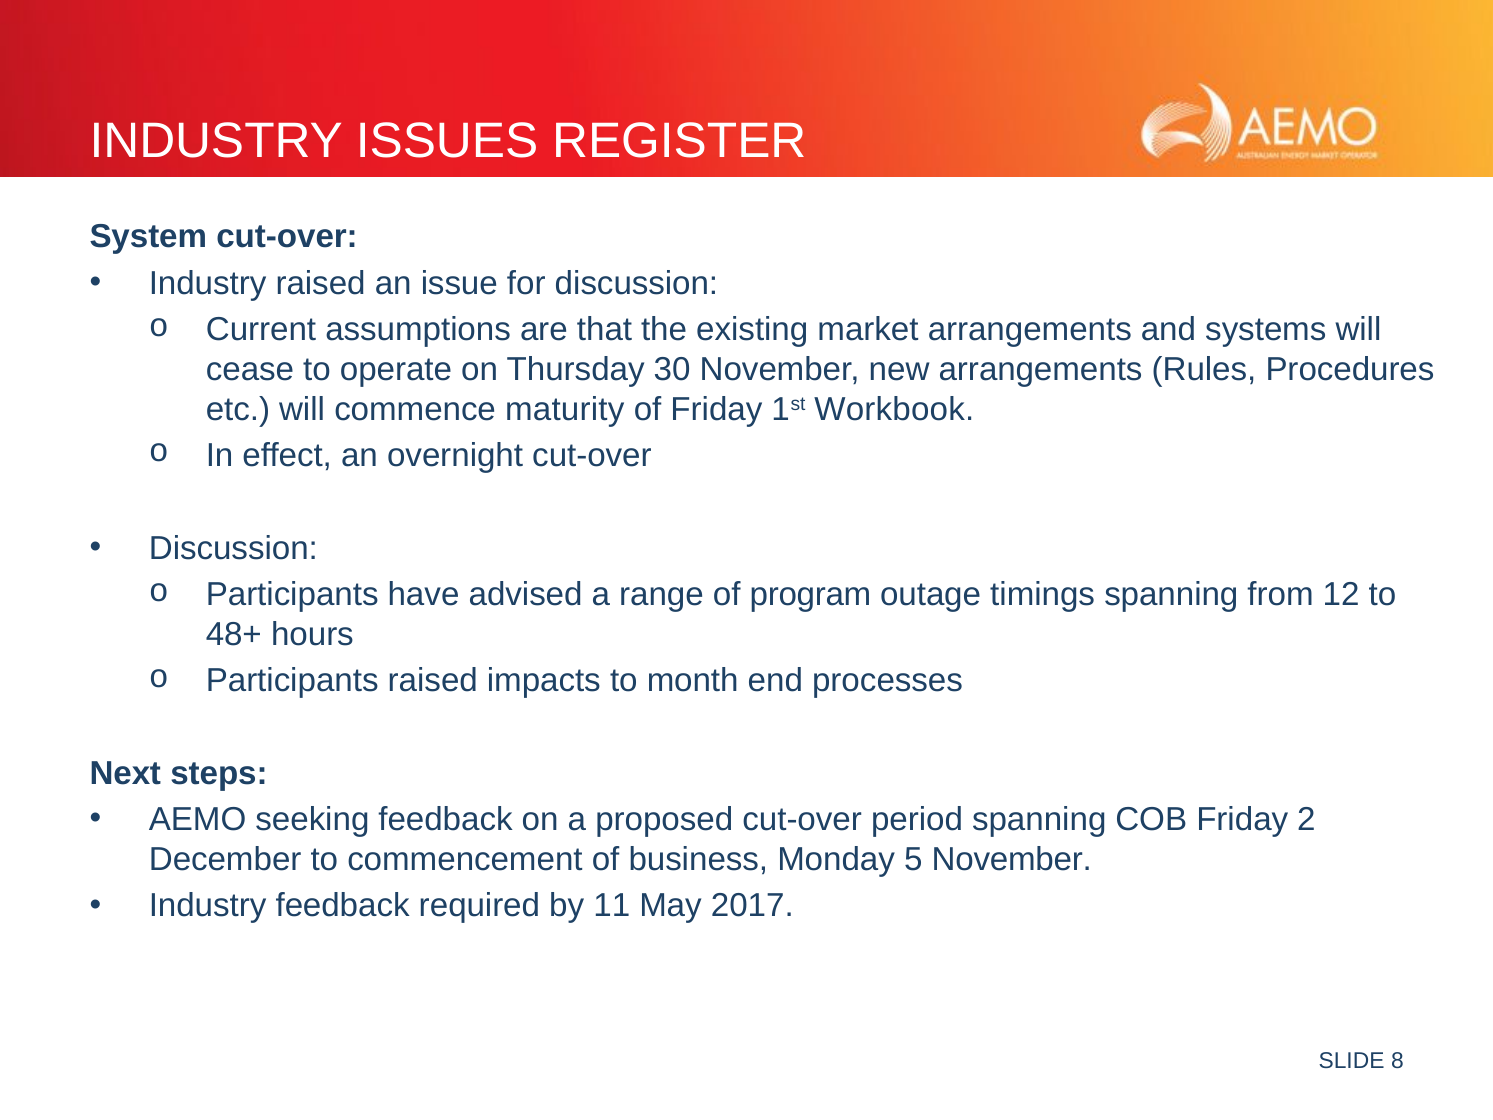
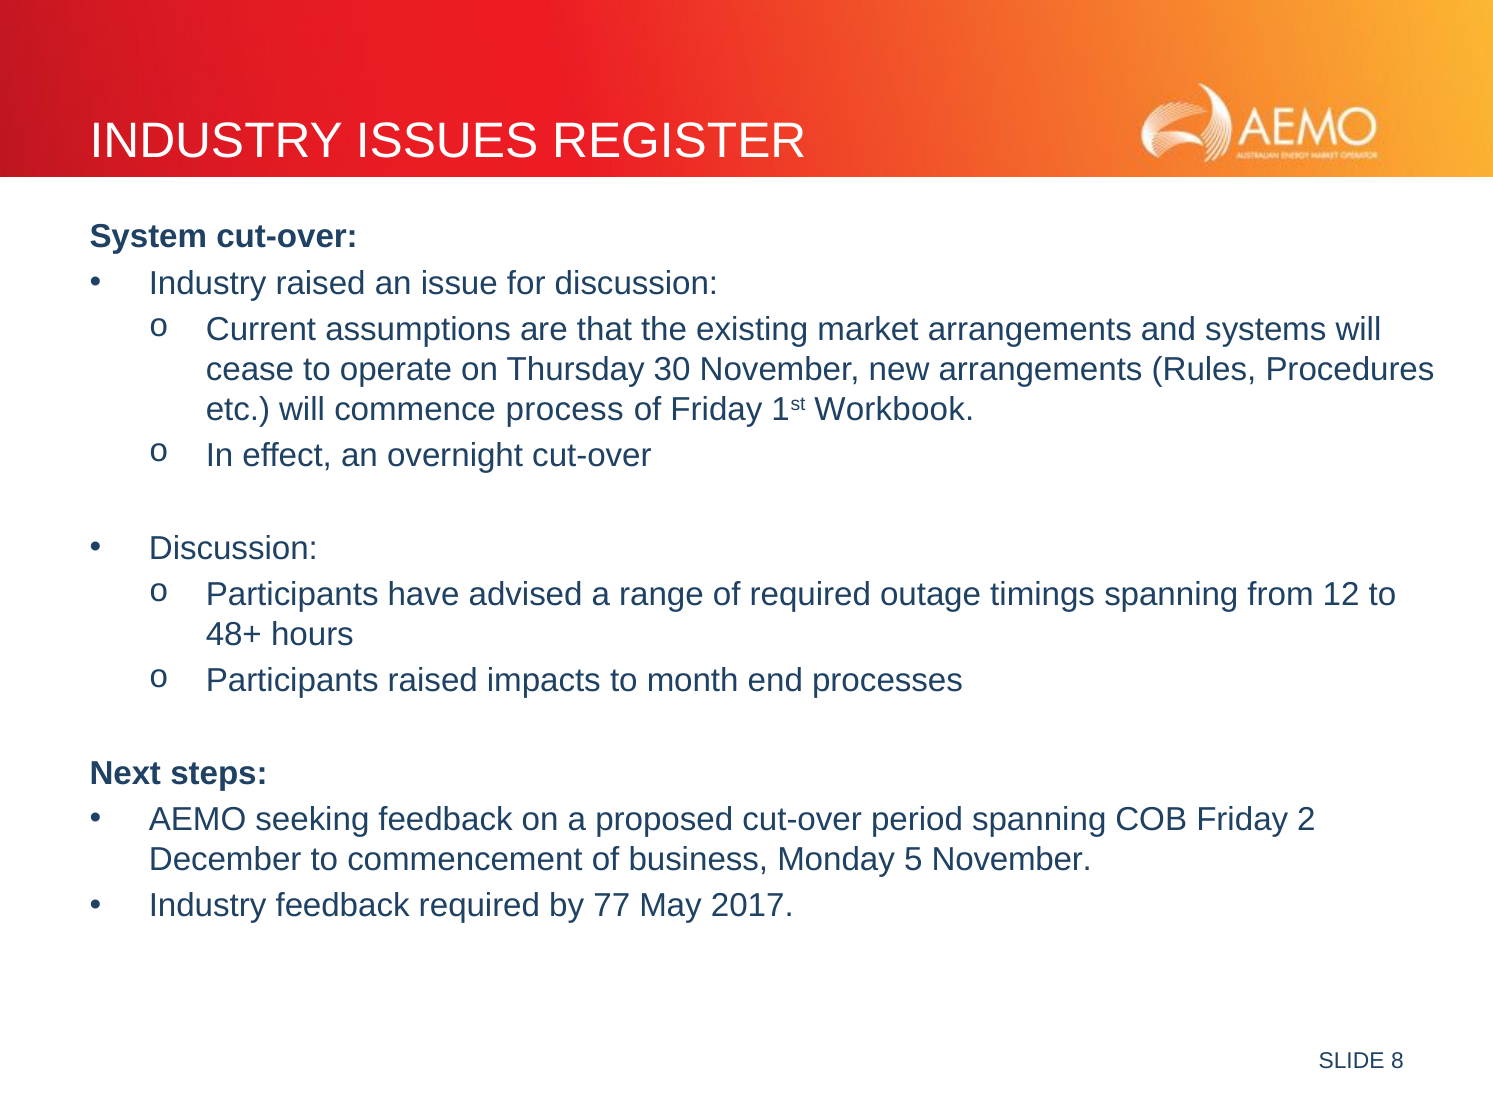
maturity: maturity -> process (565, 409)
of program: program -> required (810, 594)
11: 11 -> 77 (612, 906)
